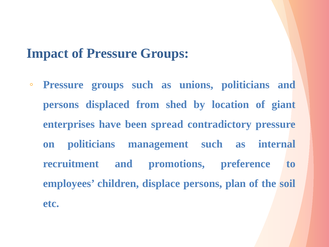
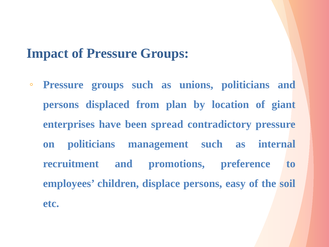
shed: shed -> plan (176, 104)
plan: plan -> easy (236, 183)
